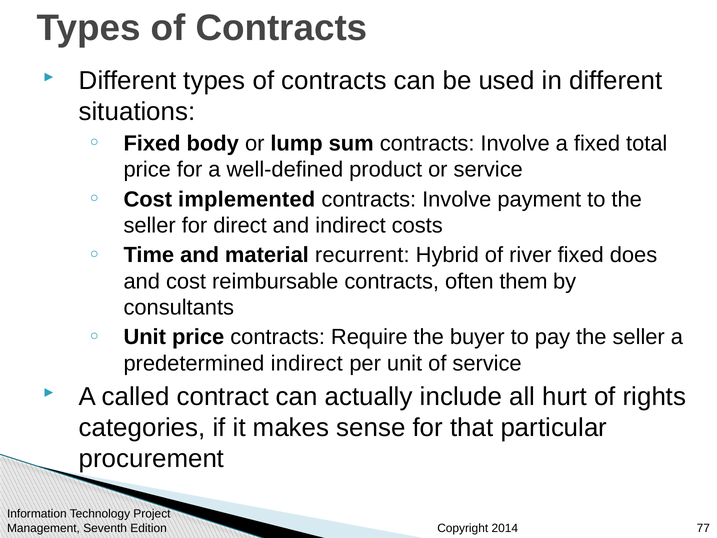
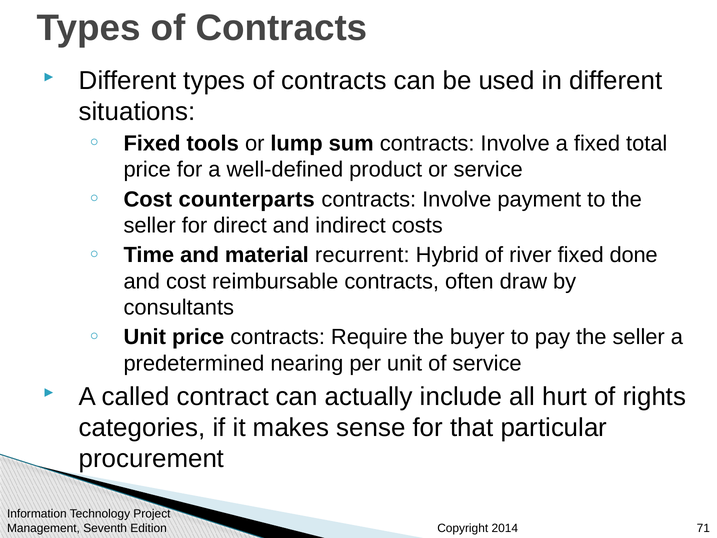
body: body -> tools (213, 143)
implemented: implemented -> counterparts (247, 199)
does: does -> done (634, 255)
them: them -> draw (523, 281)
predetermined indirect: indirect -> nearing (307, 363)
77: 77 -> 71 (703, 528)
